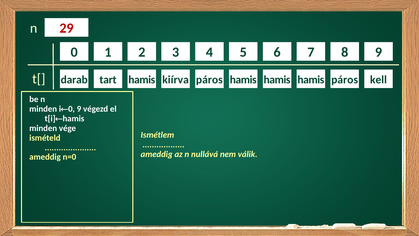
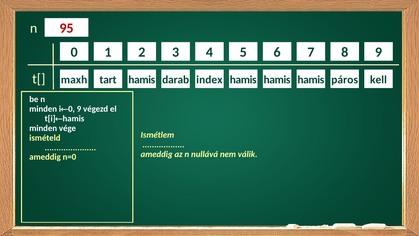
29: 29 -> 95 (66, 28)
darab: darab -> maxh (74, 79)
kiírva: kiírva -> darab (176, 79)
páros: páros -> index (209, 79)
